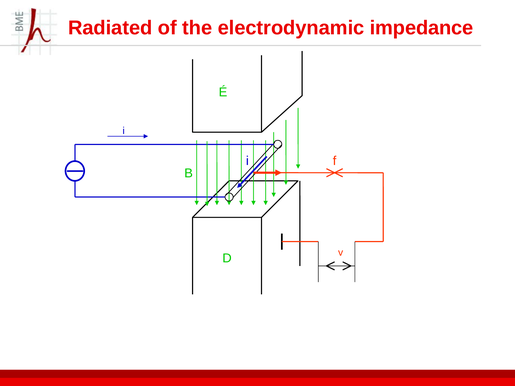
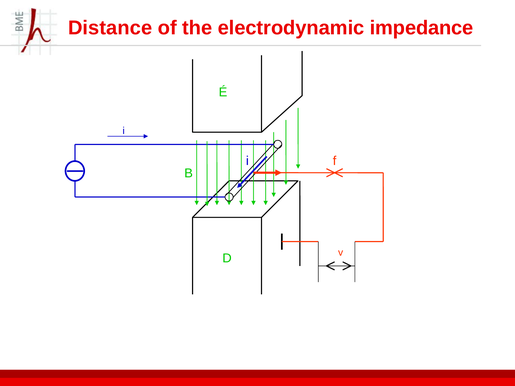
Radiated: Radiated -> Distance (110, 28)
